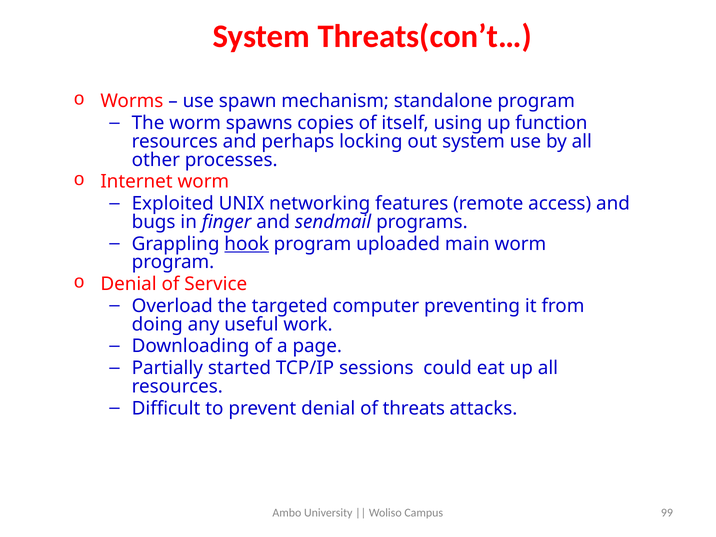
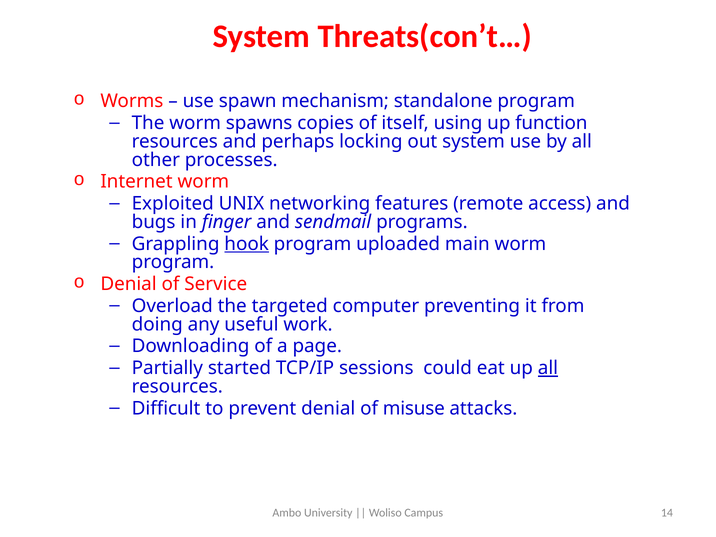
all underline: none -> present (548, 368)
threats: threats -> misuse (414, 408)
99: 99 -> 14 (667, 513)
